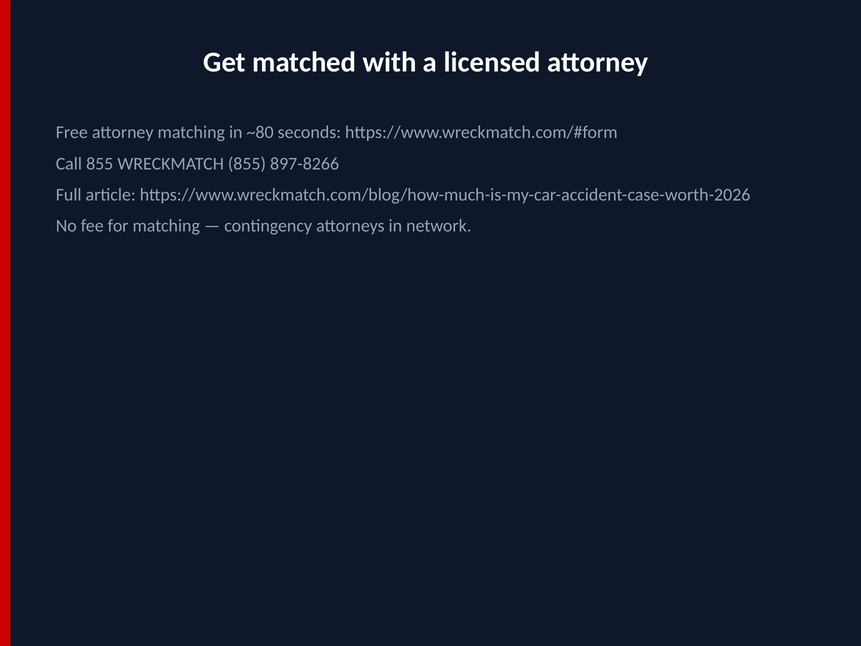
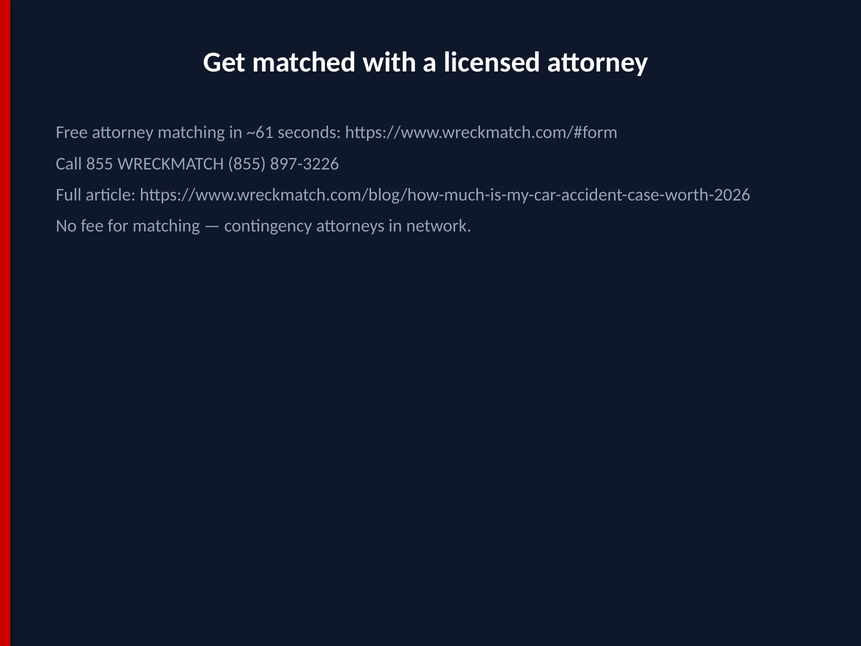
~80: ~80 -> ~61 (260, 132)
897-8266: 897-8266 -> 897-3226 (305, 164)
